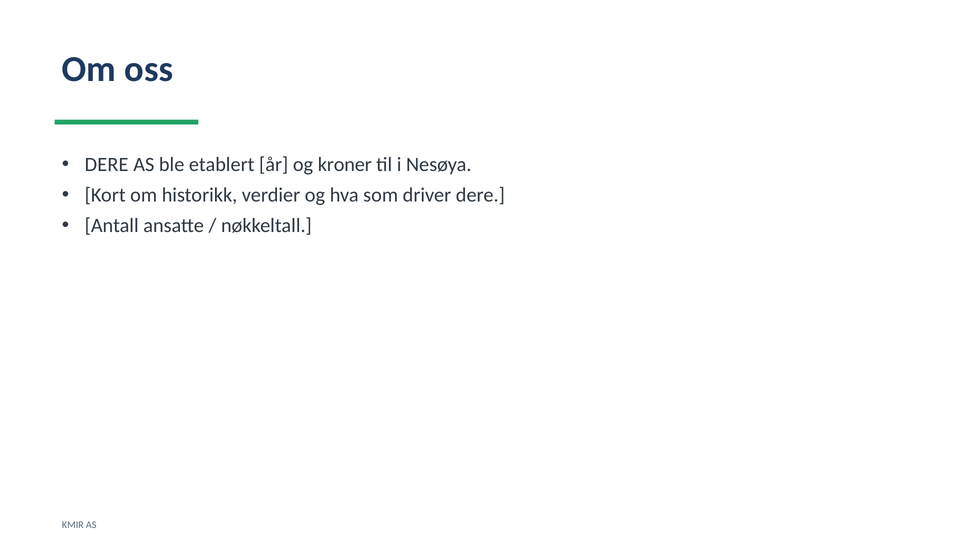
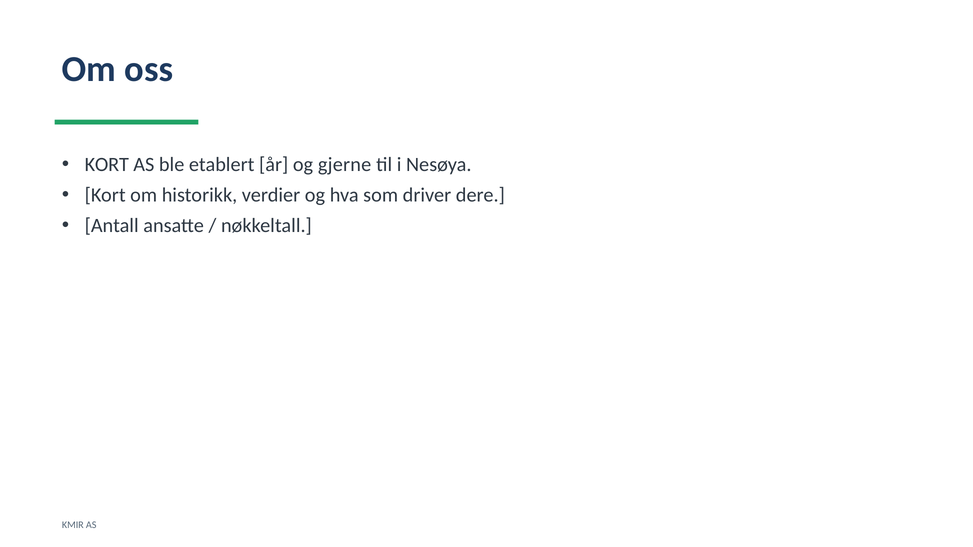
DERE: DERE -> KORT (107, 165)
kroner: kroner -> gjerne (345, 165)
